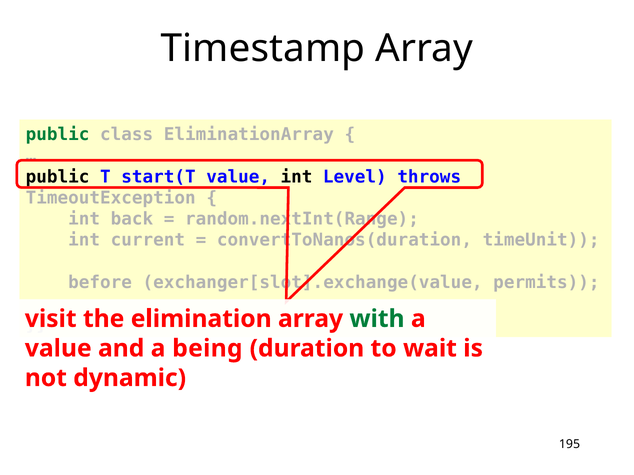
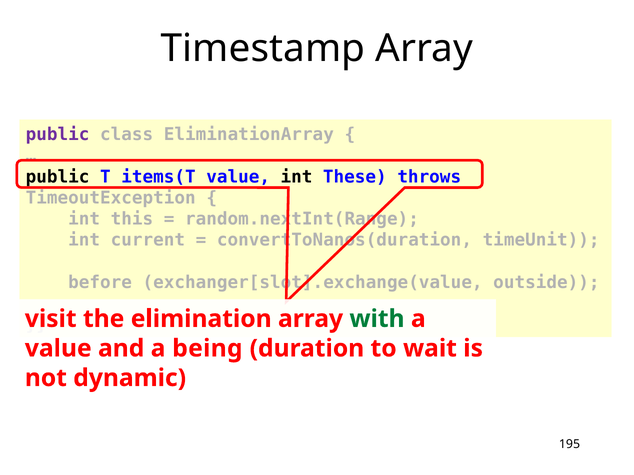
public colour: green -> purple (58, 135)
start(T: start(T -> items(T (158, 177)
Level: Level -> These (355, 177)
back: back -> this (132, 219)
permits: permits -> outside (546, 283)
